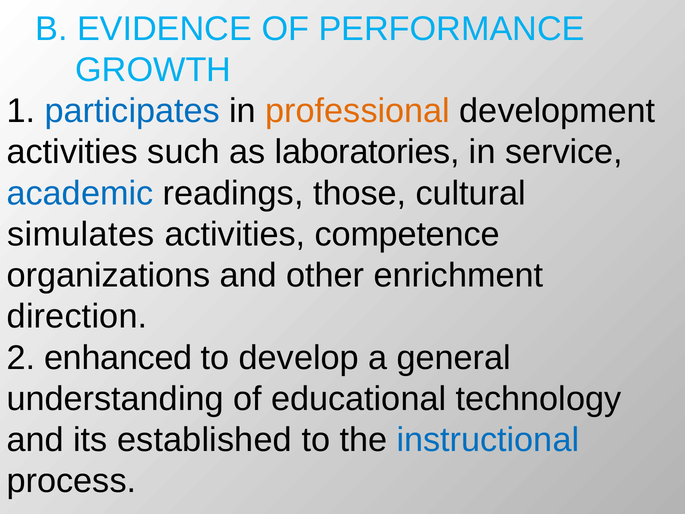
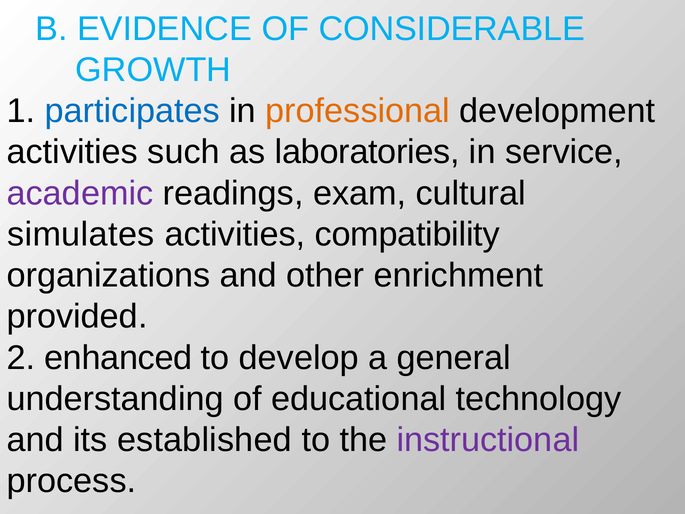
PERFORMANCE: PERFORMANCE -> CONSIDERABLE (452, 29)
academic colour: blue -> purple (80, 193)
those: those -> exam (360, 193)
competence: competence -> compatibility (407, 234)
direction: direction -> provided (77, 316)
instructional colour: blue -> purple (488, 440)
